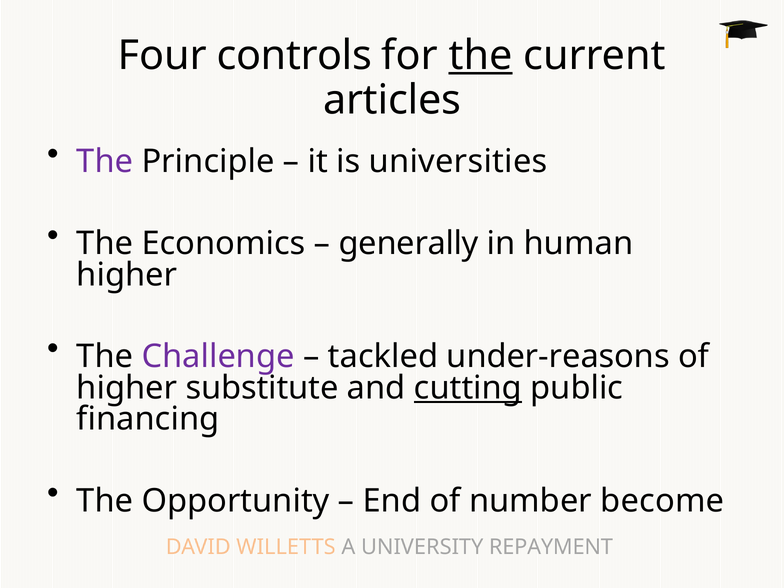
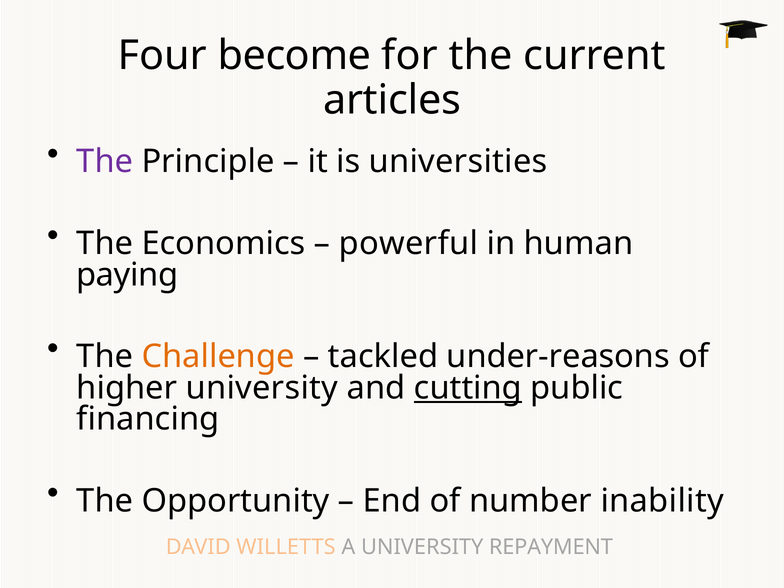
controls: controls -> become (294, 56)
the underline: present -> none (481, 56)
generally: generally -> powerful (408, 243)
higher: higher -> paying (127, 275)
Challenge colour: purple -> orange (218, 356)
higher substitute: substitute -> university (262, 388)
become: become -> inability (662, 501)
